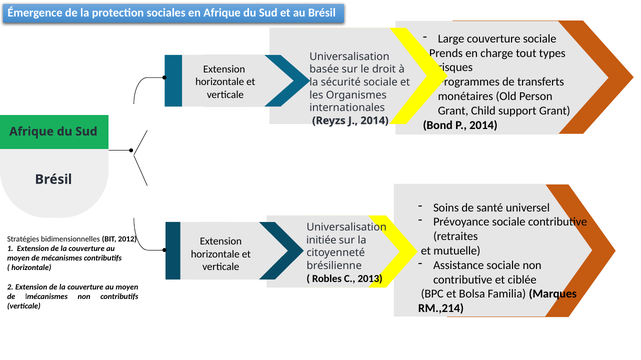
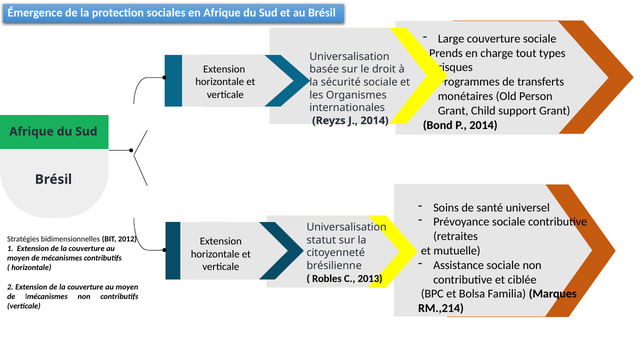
initiée: initiée -> statut (321, 241)
